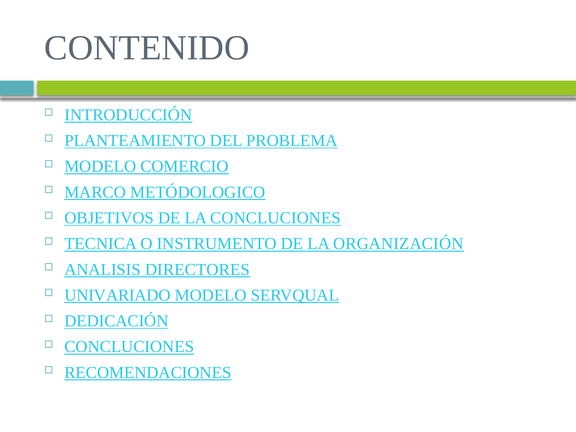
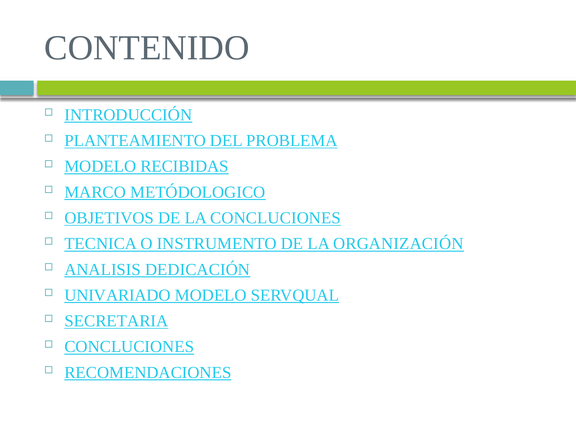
COMERCIO: COMERCIO -> RECIBIDAS (184, 166)
DIRECTORES: DIRECTORES -> DEDICACIÓN (198, 269)
DEDICACIÓN: DEDICACIÓN -> SECRETARIA (116, 321)
